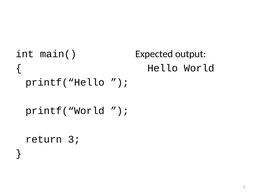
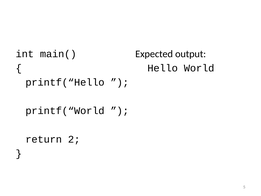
3: 3 -> 2 (74, 139)
